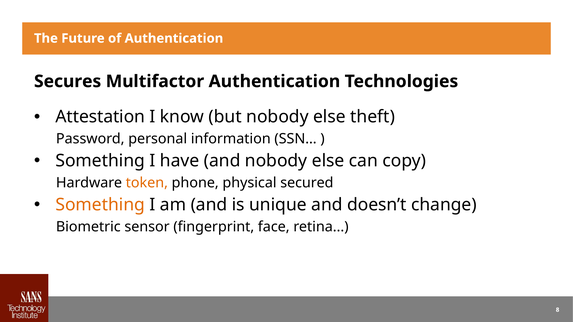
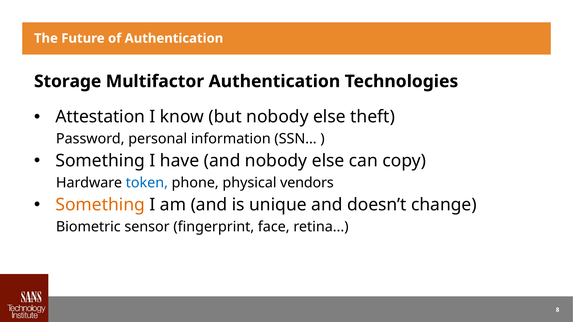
Secures: Secures -> Storage (68, 81)
token colour: orange -> blue (147, 183)
secured: secured -> vendors (307, 183)
